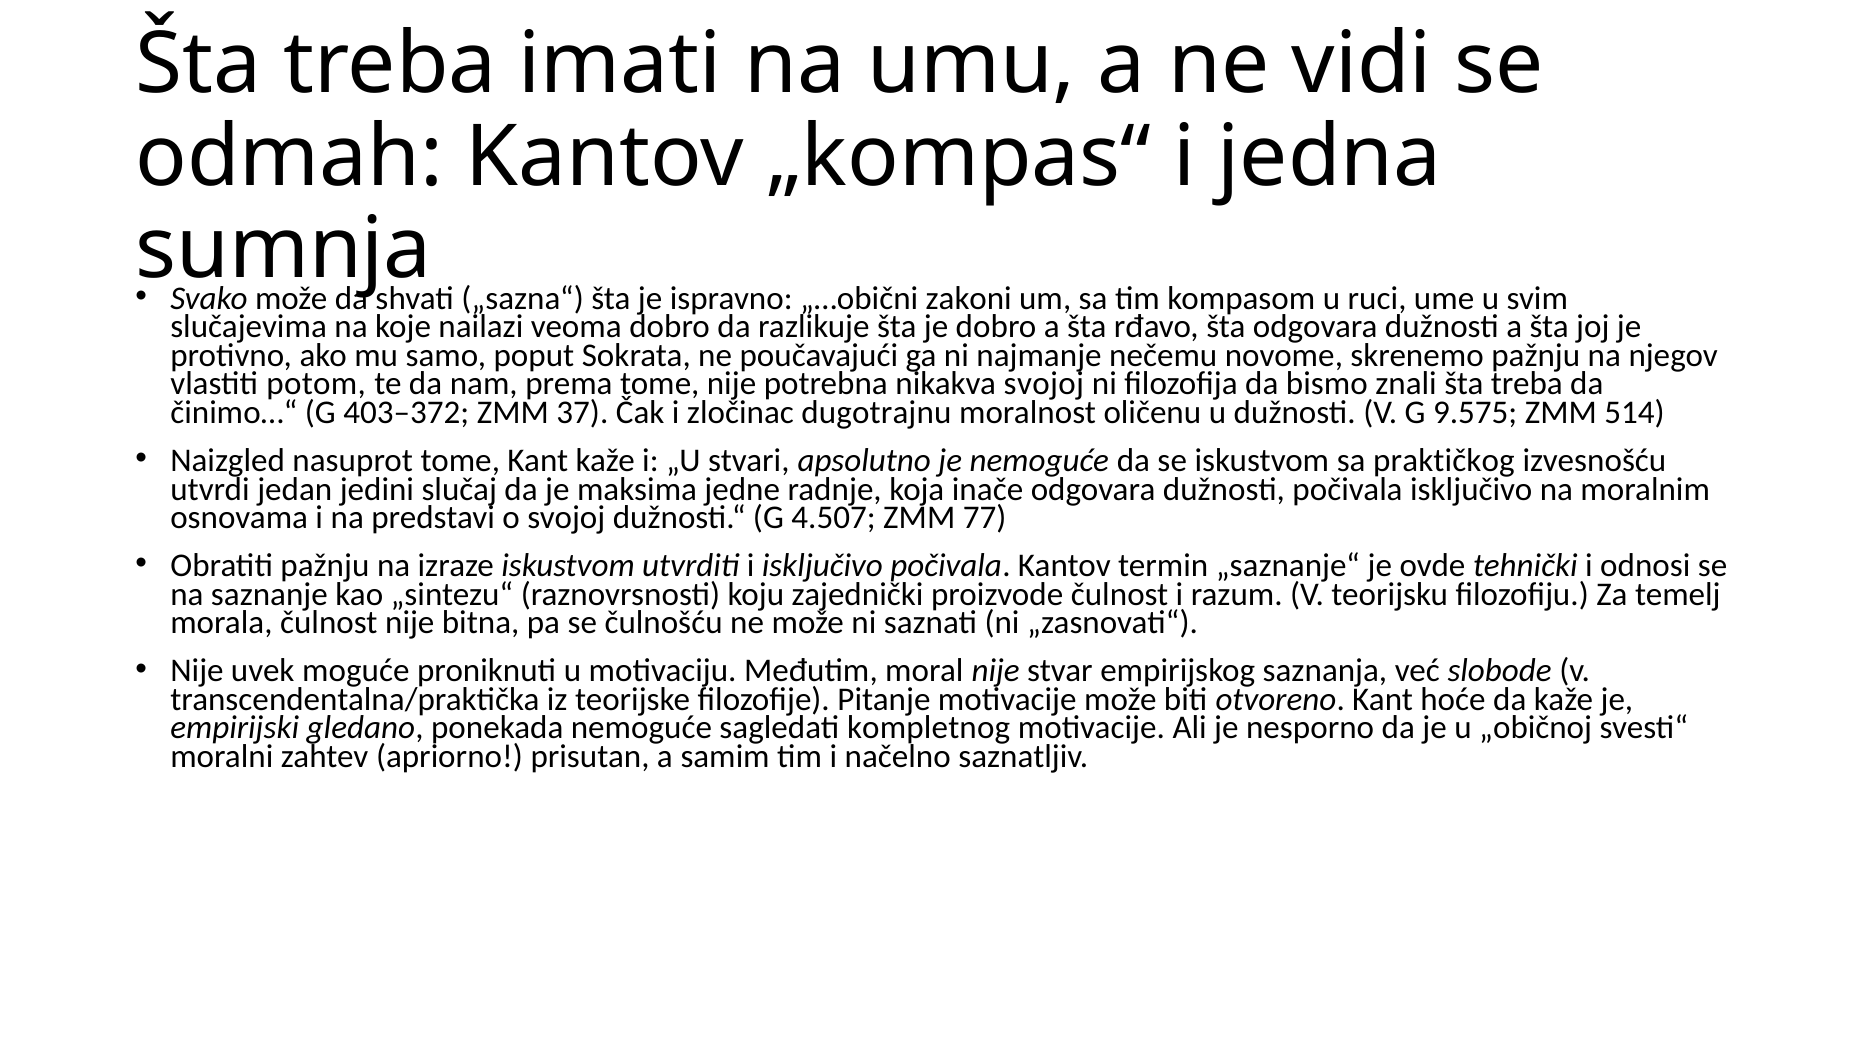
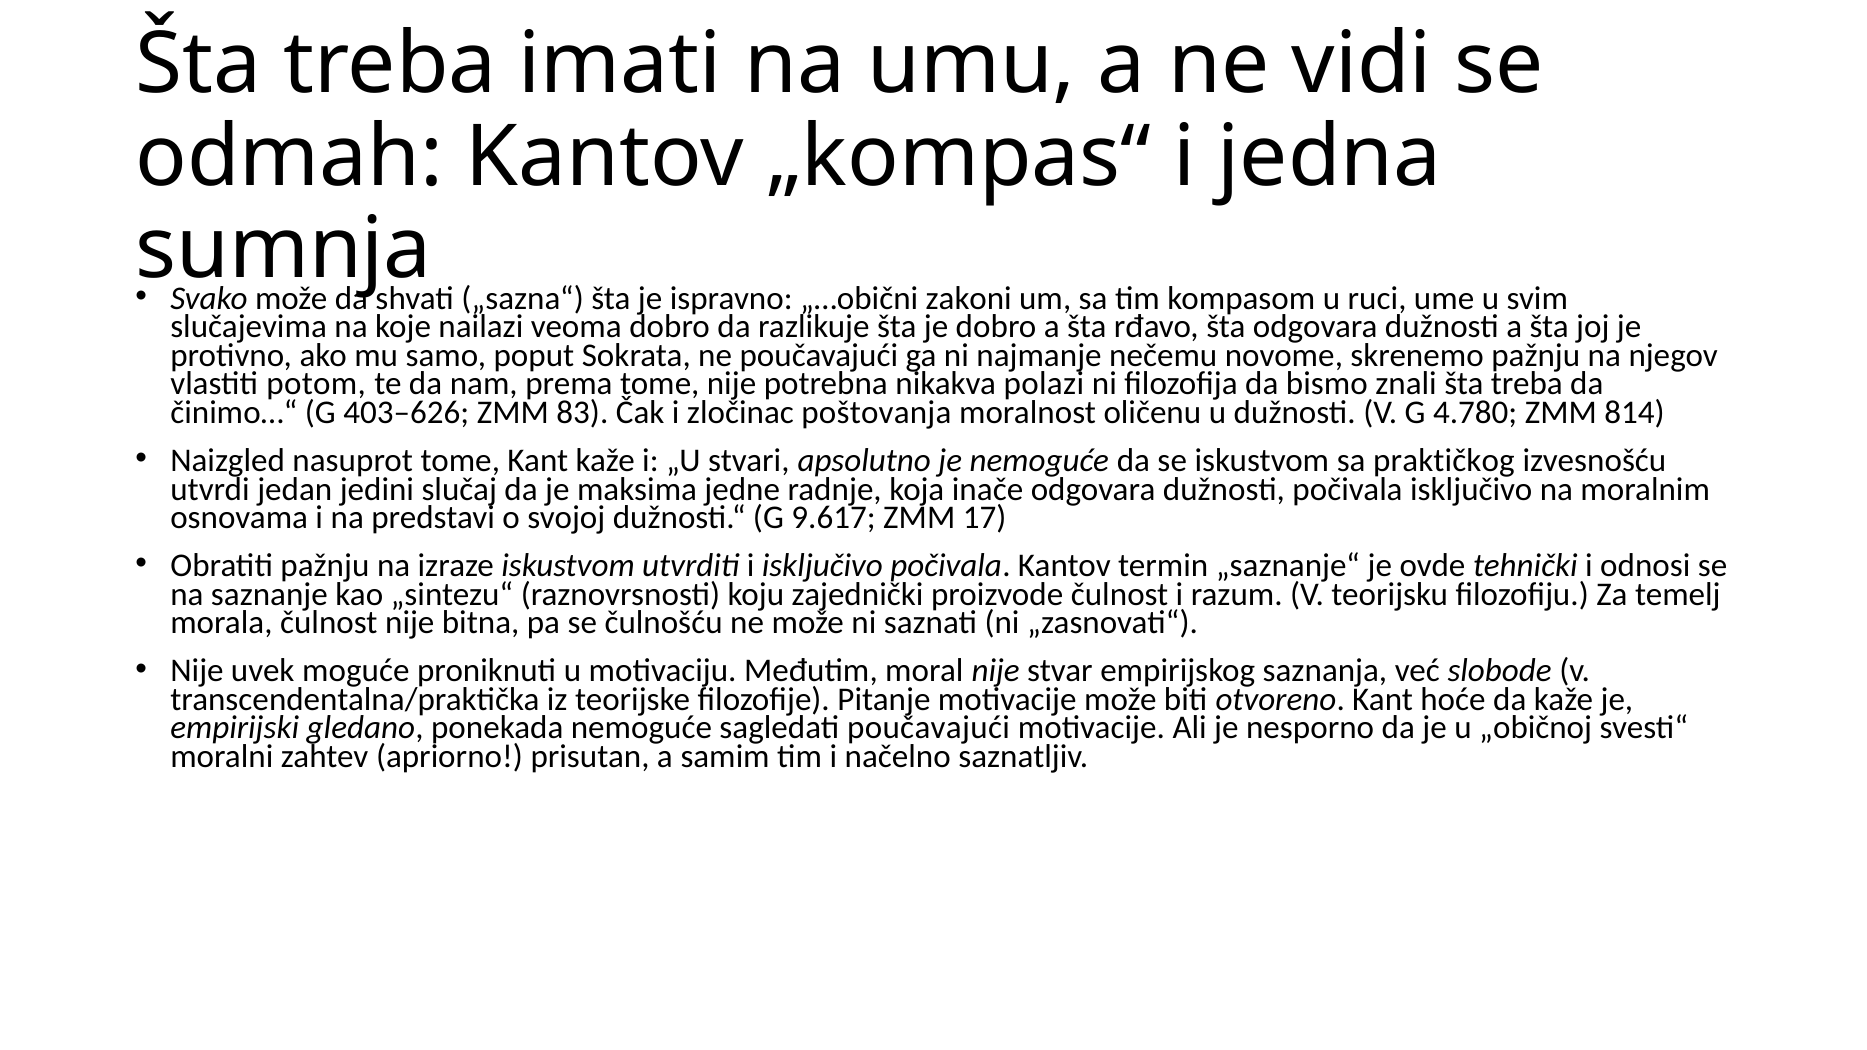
nikakva svojoj: svojoj -> polazi (1044, 384)
403–372: 403–372 -> 403–626 (406, 413)
37: 37 -> 83 (582, 413)
dugotrajnu: dugotrajnu -> poštovanja (876, 413)
9.575: 9.575 -> 4.780 (1475, 413)
514: 514 -> 814 (1635, 413)
4.507: 4.507 -> 9.617 (834, 518)
77: 77 -> 17 (985, 518)
sagledati kompletnog: kompletnog -> poučavajući (929, 728)
